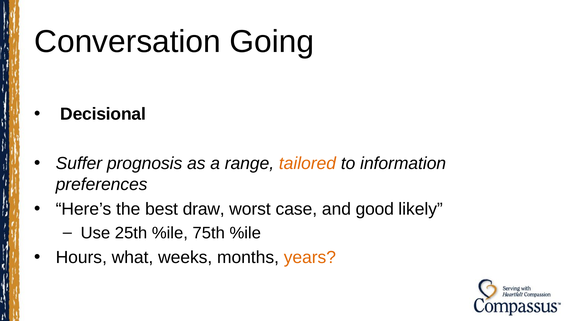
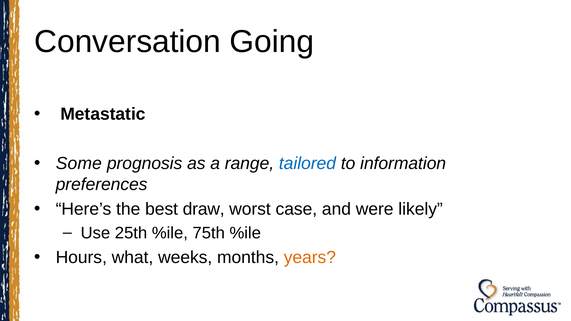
Decisional: Decisional -> Metastatic (103, 114)
Suffer: Suffer -> Some (79, 164)
tailored colour: orange -> blue (307, 164)
good: good -> were (375, 209)
